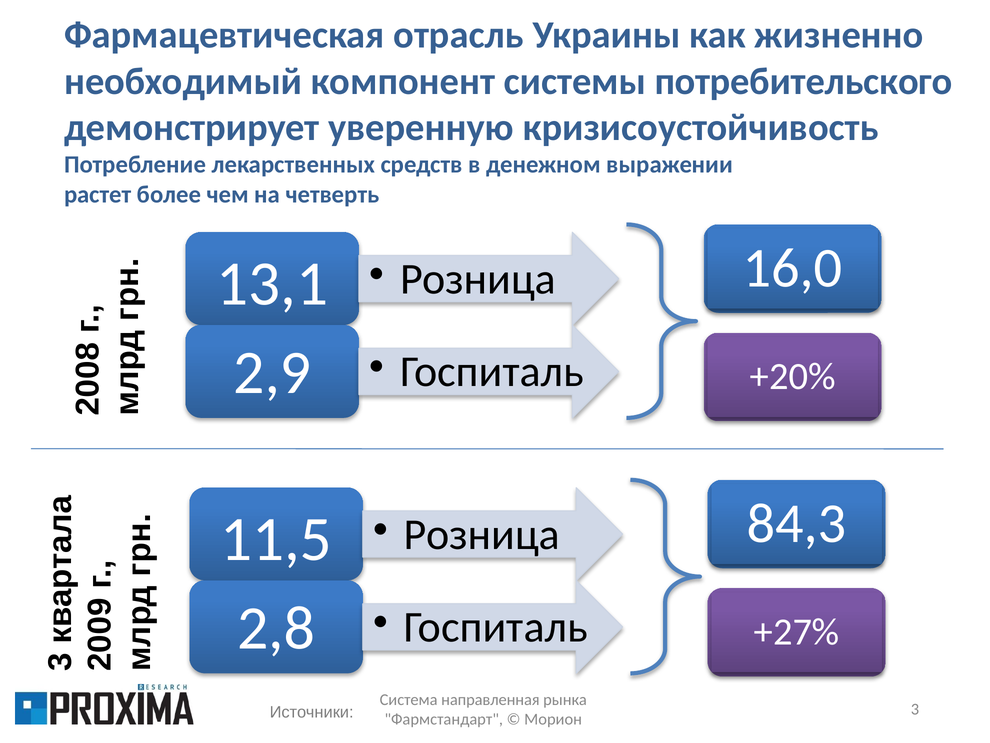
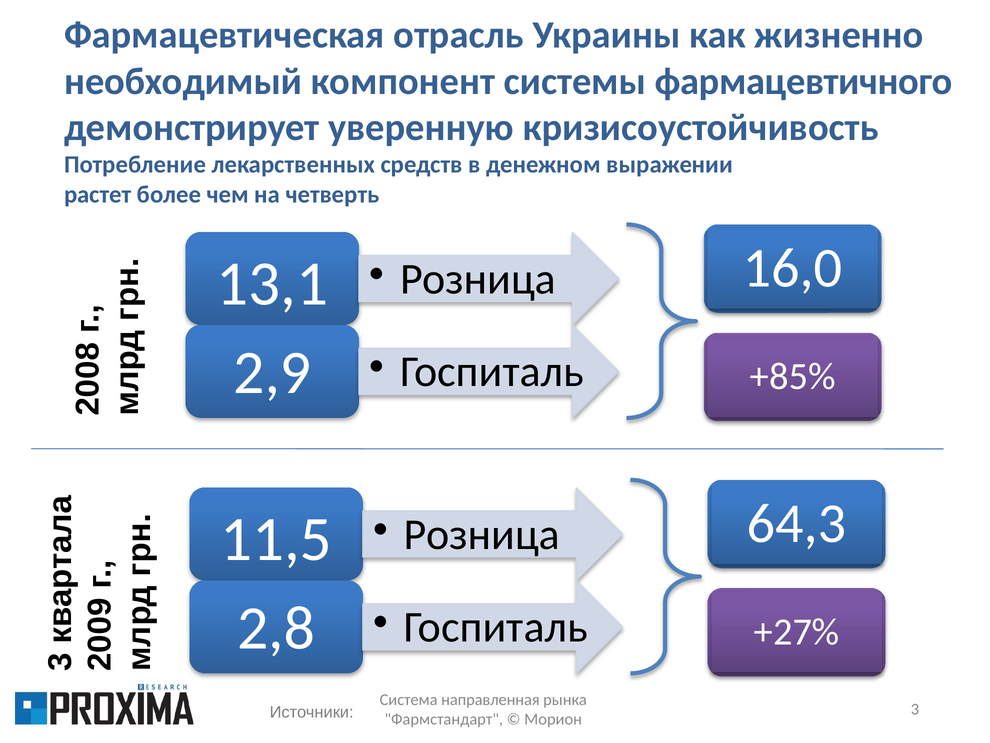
потребительского: потребительского -> фармацевтичного (804, 81)
+20%: +20% -> +85% (793, 376)
84,3: 84,3 -> 64,3 (797, 523)
